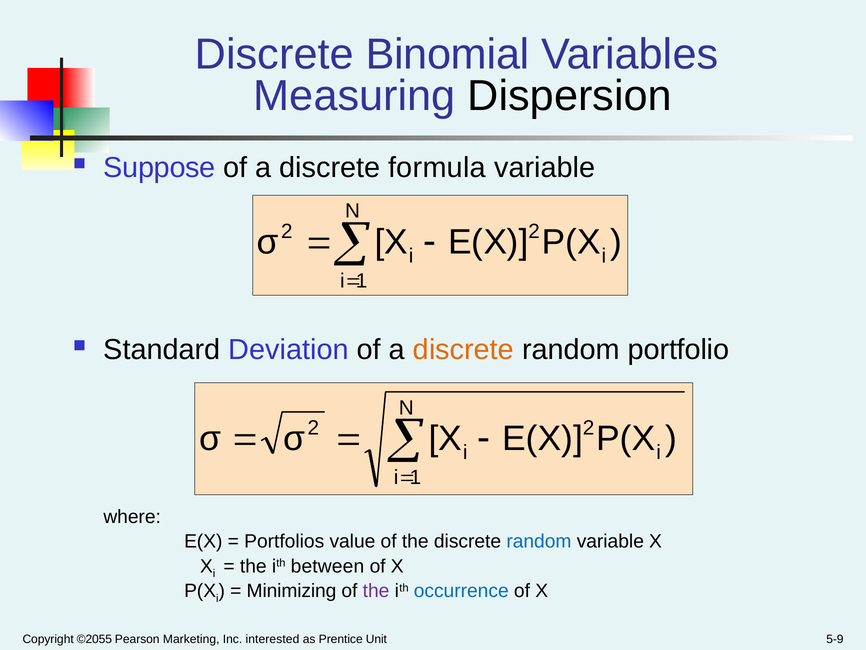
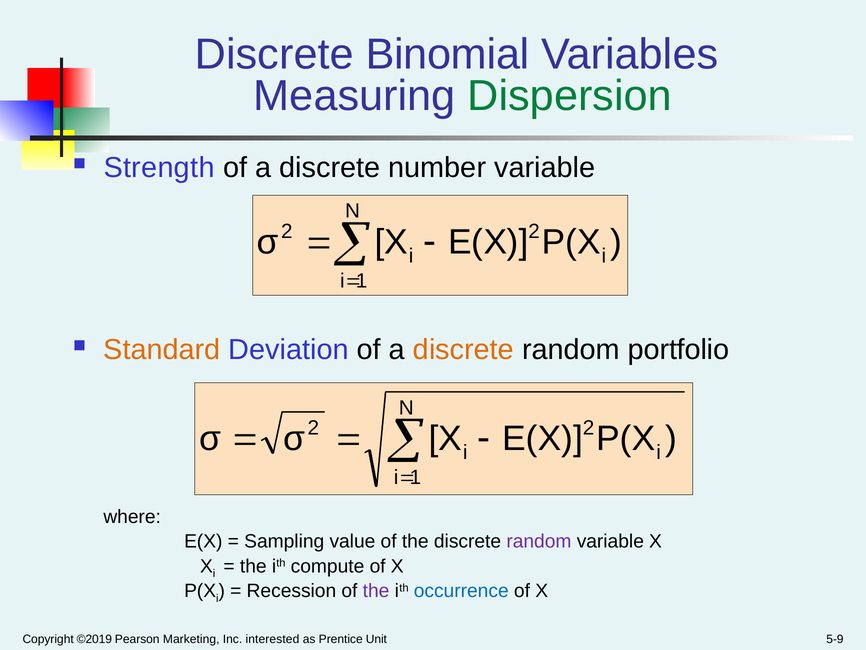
Dispersion colour: black -> green (570, 96)
Suppose: Suppose -> Strength (159, 168)
formula: formula -> number (437, 168)
Standard colour: black -> orange (162, 350)
Portfolios: Portfolios -> Sampling (284, 541)
random colour: blue -> purple (539, 541)
between: between -> compute (328, 566)
Minimizing: Minimizing -> Recession (291, 591)
©2055: ©2055 -> ©2019 (94, 639)
